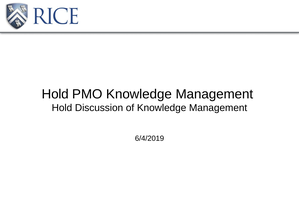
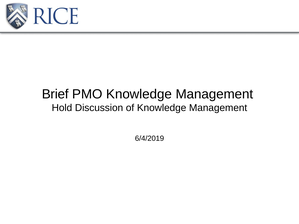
Hold: Hold -> Brief (55, 94)
